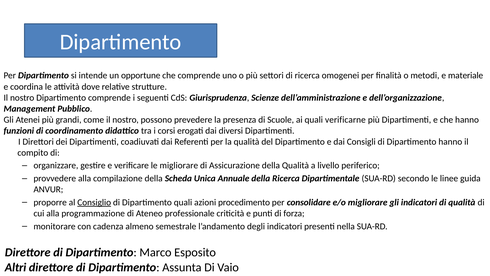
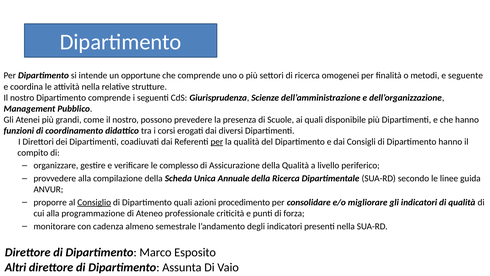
materiale: materiale -> seguente (465, 76)
attività dove: dove -> nella (91, 87)
verificarne: verificarne -> disponibile (345, 120)
per underline: none -> present (217, 141)
le migliorare: migliorare -> complesso (179, 165)
